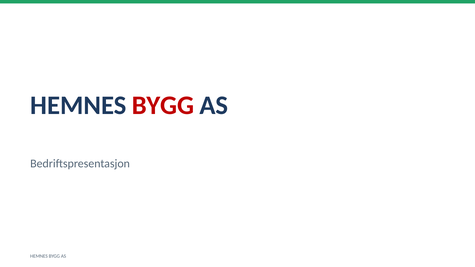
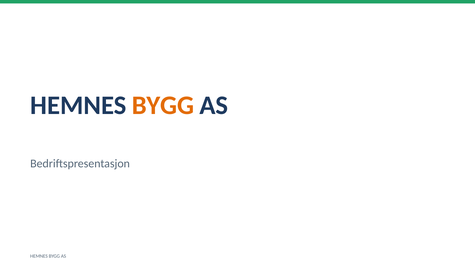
BYGG colour: red -> orange (163, 105)
